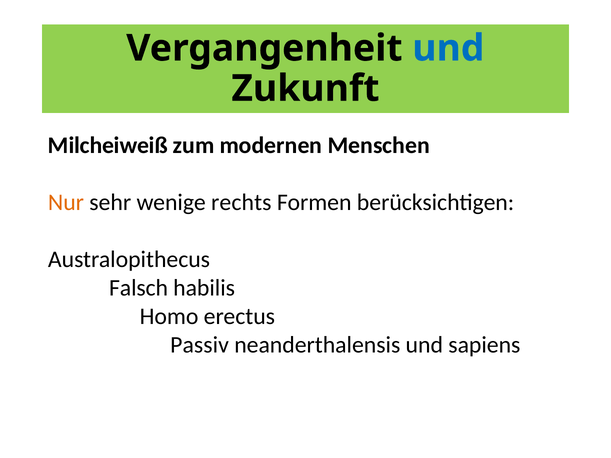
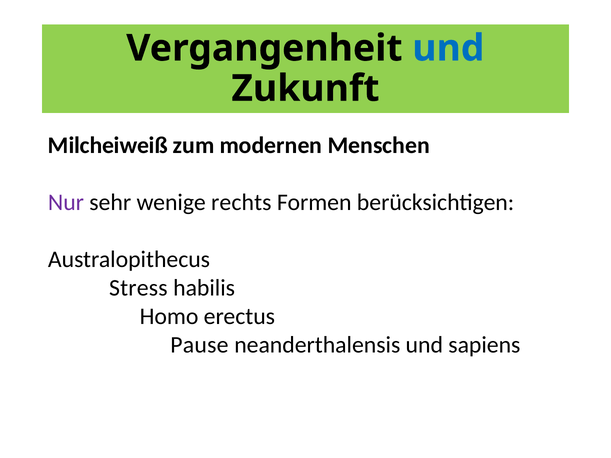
Nur colour: orange -> purple (66, 202)
Falsch: Falsch -> Stress (138, 288)
Passiv: Passiv -> Pause (199, 345)
